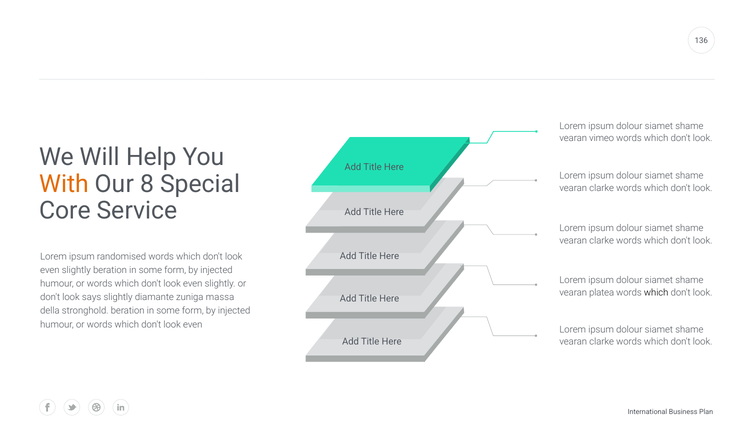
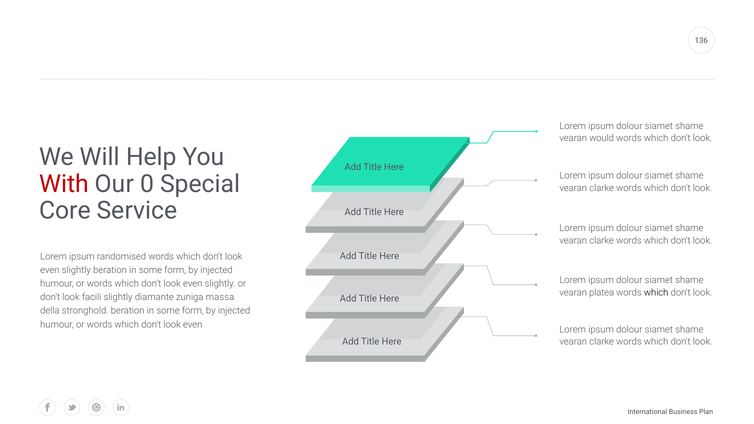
vimeo: vimeo -> would (602, 138)
With colour: orange -> red (64, 184)
8: 8 -> 0 (147, 184)
says: says -> facili (92, 297)
